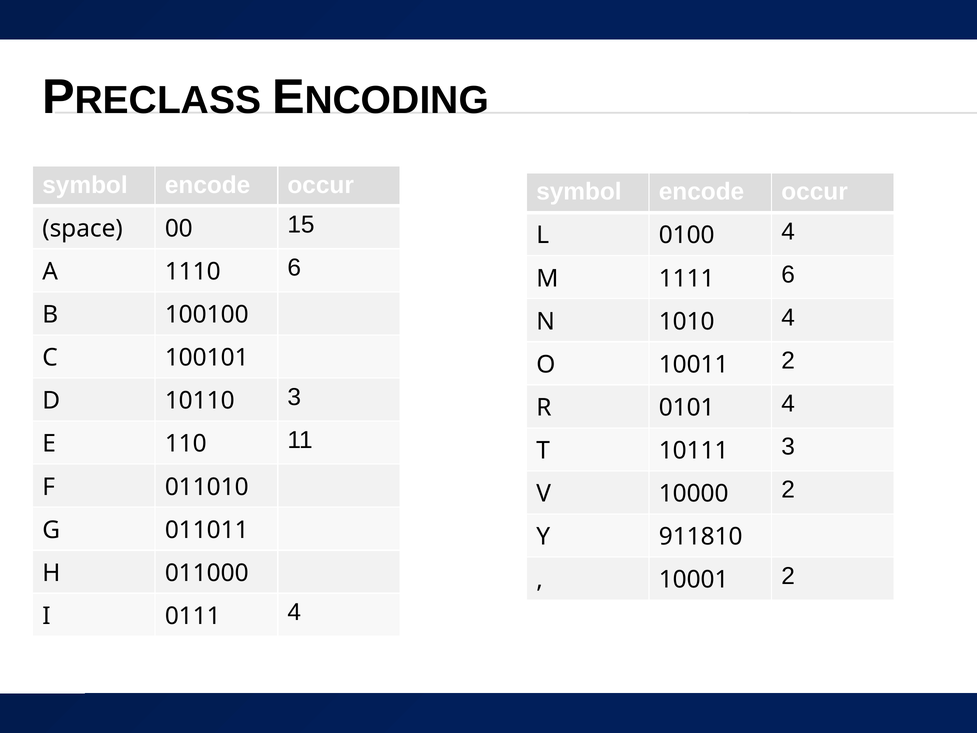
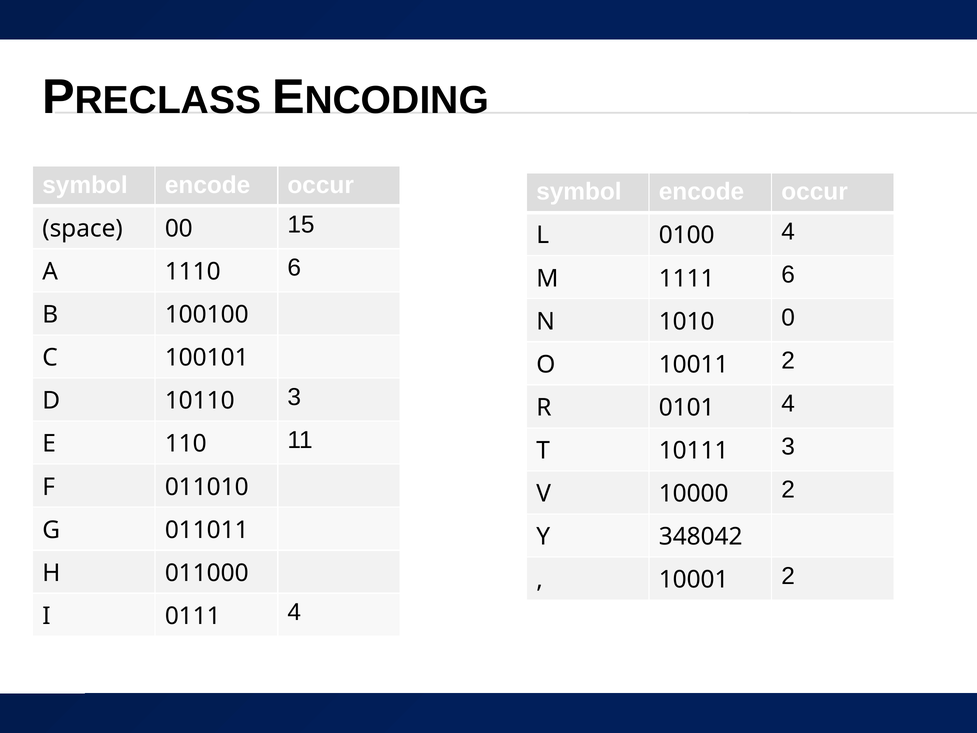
1010 4: 4 -> 0 (788, 318)
911810: 911810 -> 348042 (701, 537)
